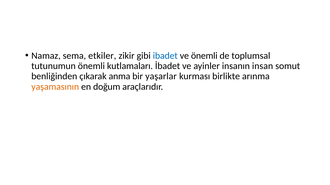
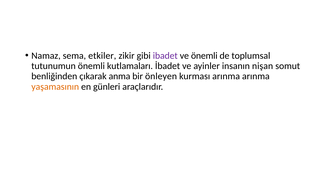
ibadet colour: blue -> purple (165, 56)
insan: insan -> nişan (263, 66)
yaşarlar: yaşarlar -> önleyen (161, 77)
kurması birlikte: birlikte -> arınma (226, 77)
doğum: doğum -> günleri (107, 87)
